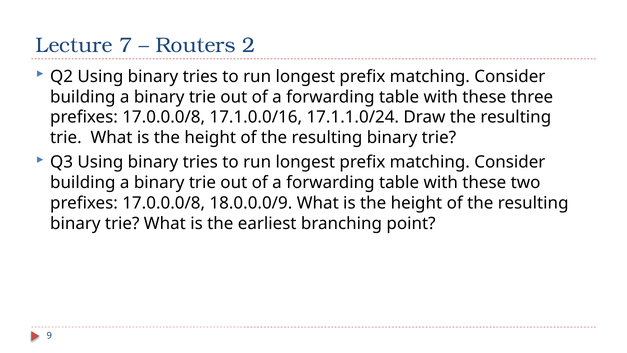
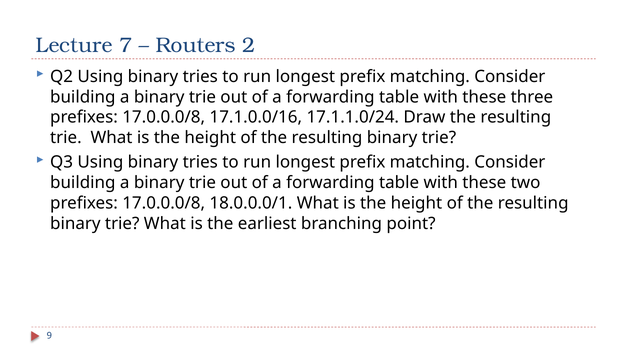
18.0.0.0/9: 18.0.0.0/9 -> 18.0.0.0/1 (251, 203)
